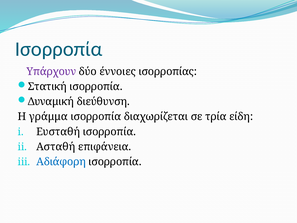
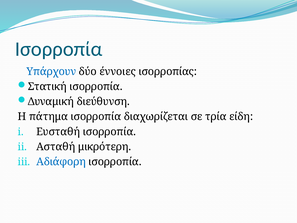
Υπάρχουν colour: purple -> blue (51, 72)
γράμμα: γράμμα -> πάτημα (49, 117)
επιφάνεια: επιφάνεια -> μικρότερη (105, 147)
